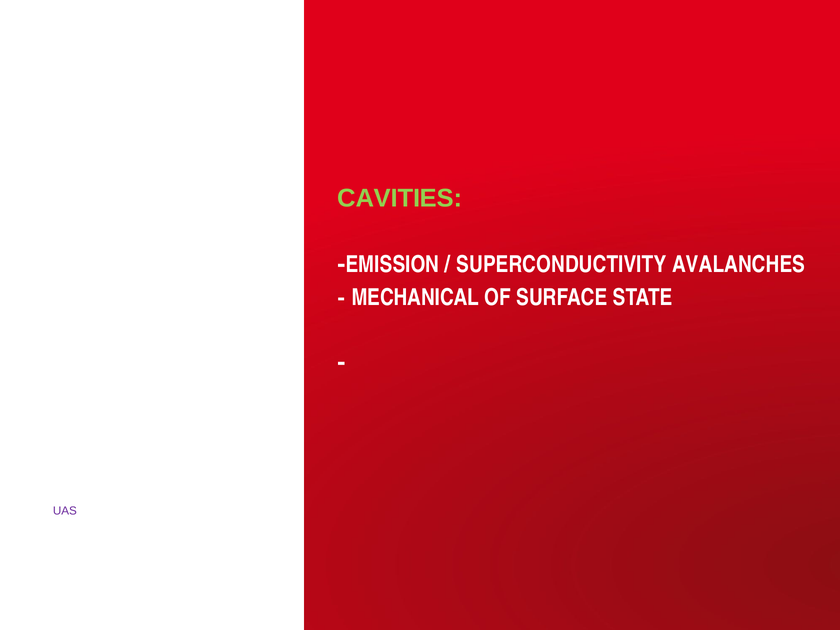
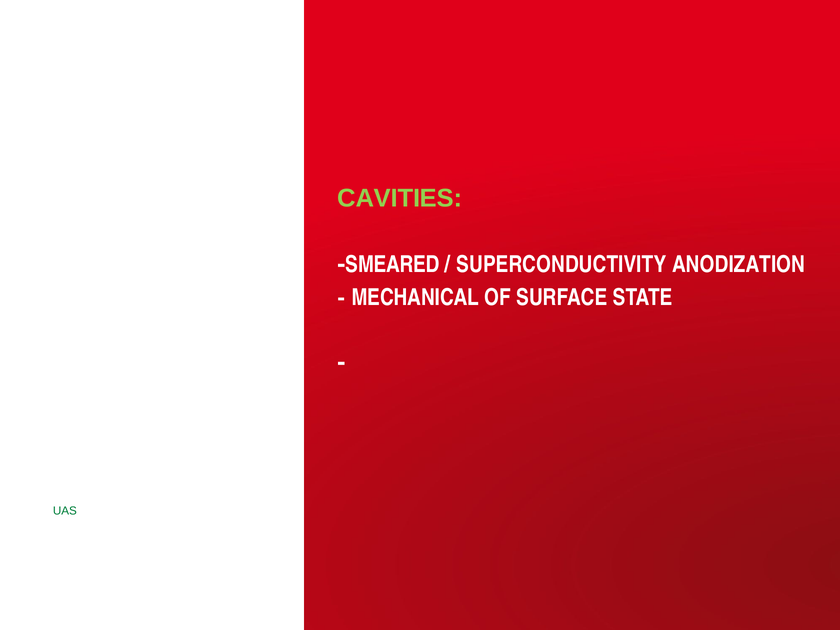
EMISSION: EMISSION -> SMEARED (393, 264)
AVALANCHES: AVALANCHES -> ANODIZATION (739, 264)
UAS colour: purple -> green (65, 511)
